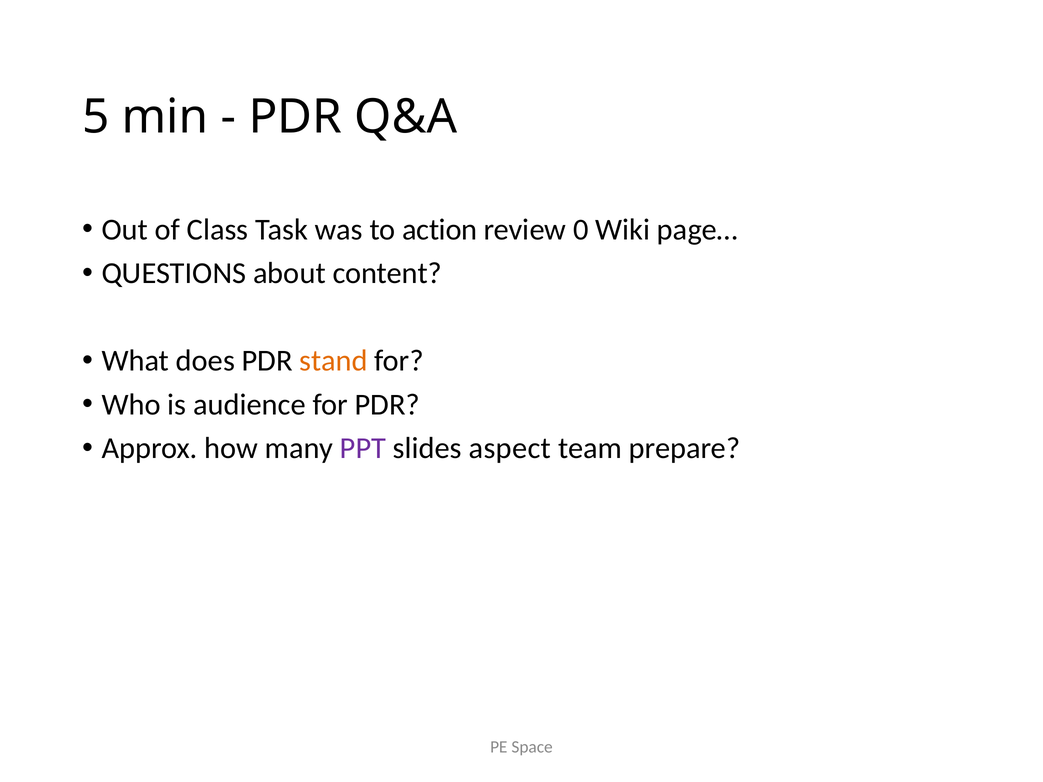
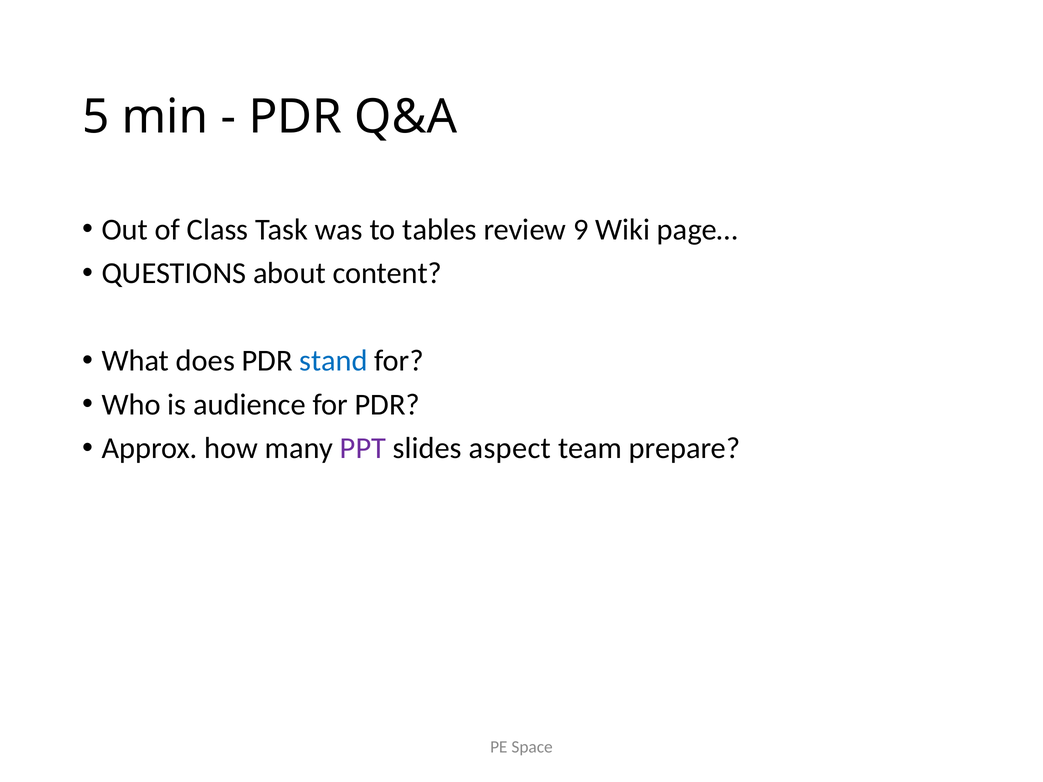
action: action -> tables (440, 230)
0: 0 -> 9 (581, 230)
stand colour: orange -> blue (334, 361)
